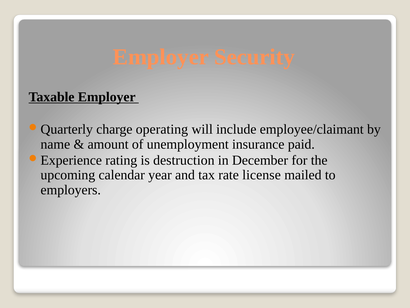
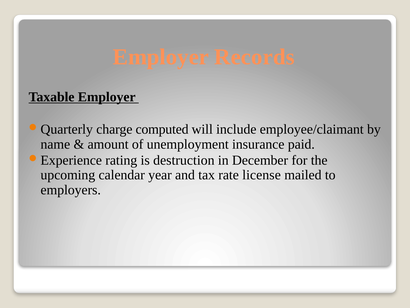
Security: Security -> Records (254, 57)
operating: operating -> computed (162, 129)
